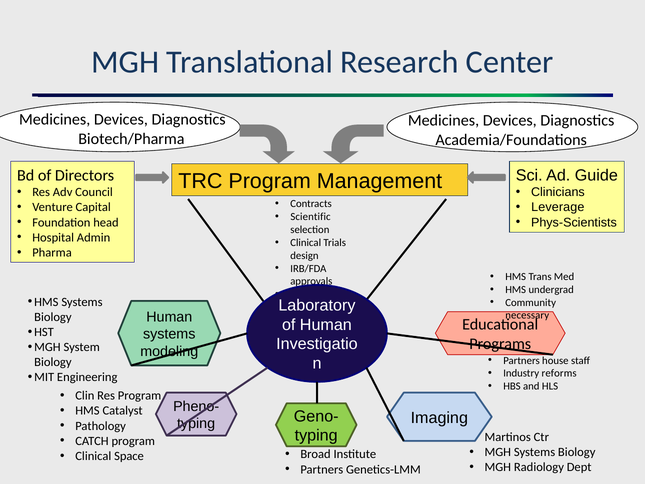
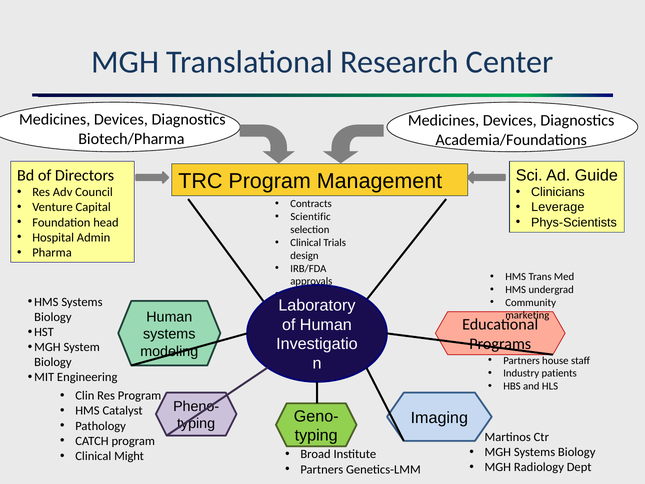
necessary: necessary -> marketing (527, 315)
reforms: reforms -> patients (559, 373)
Space: Space -> Might (129, 456)
